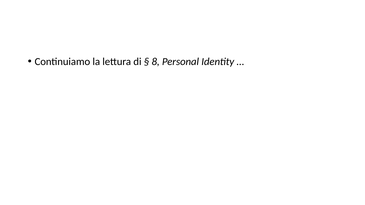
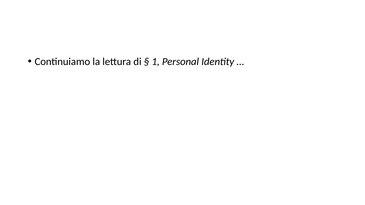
8: 8 -> 1 (156, 62)
